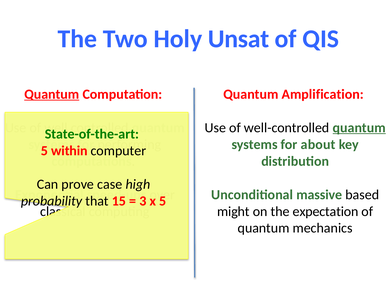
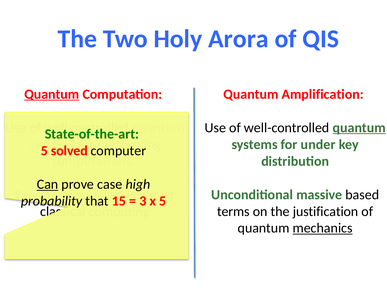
Unsat: Unsat -> Arora (238, 39)
about: about -> under (318, 145)
within: within -> solved (69, 151)
Can underline: none -> present (48, 184)
might: might -> terms (233, 212)
expectation: expectation -> justification (326, 212)
mechanics underline: none -> present (323, 228)
